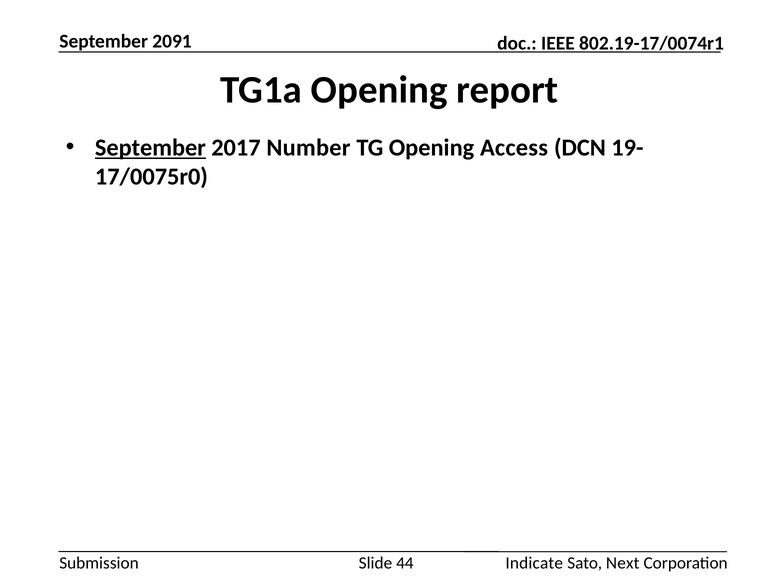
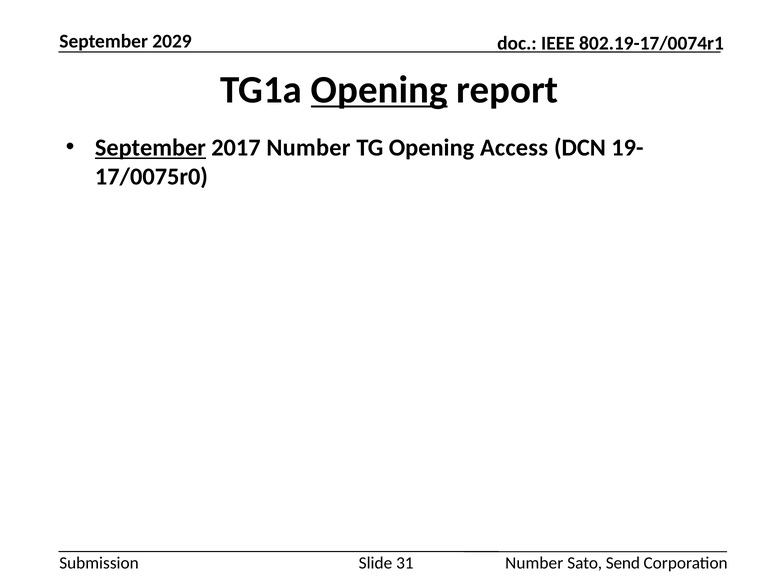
2091: 2091 -> 2029 (172, 41)
Opening underline: none -> present (379, 90)
44: 44 -> 31 (405, 563)
Indicate: Indicate -> Number (534, 563)
Next: Next -> Send (623, 563)
